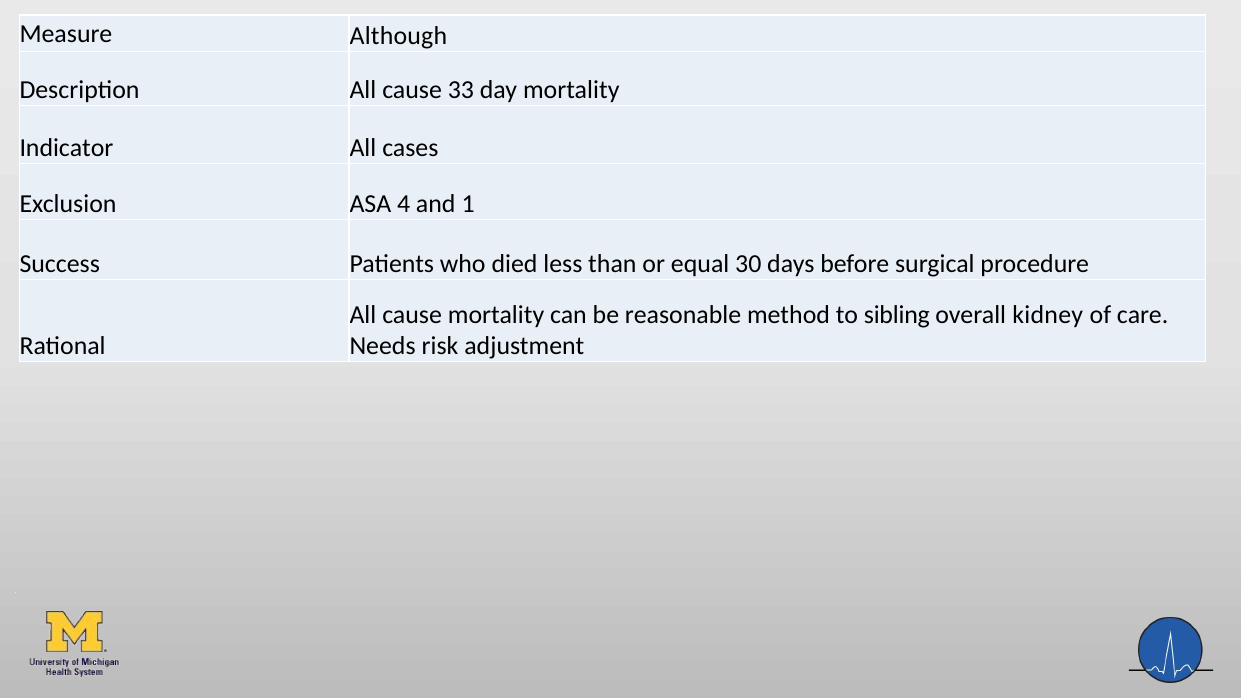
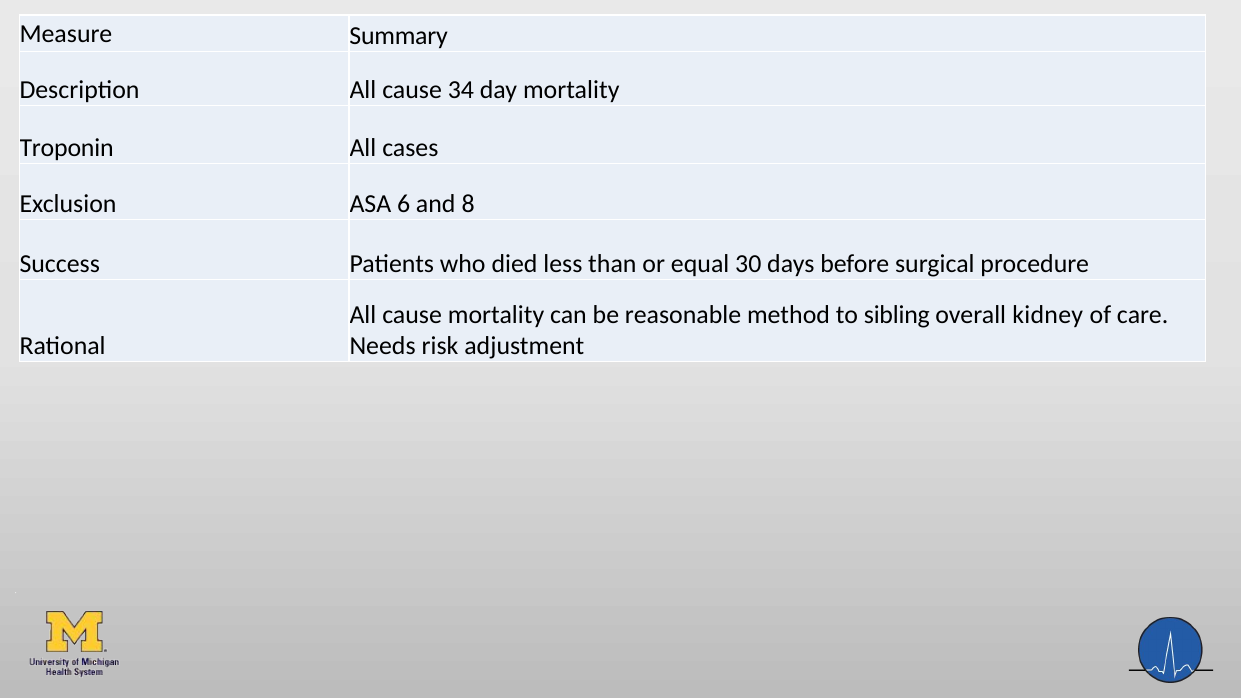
Although: Although -> Summary (399, 36)
33: 33 -> 34 (461, 90)
Indicator: Indicator -> Troponin (67, 148)
4: 4 -> 6 (404, 204)
1: 1 -> 8 (468, 204)
